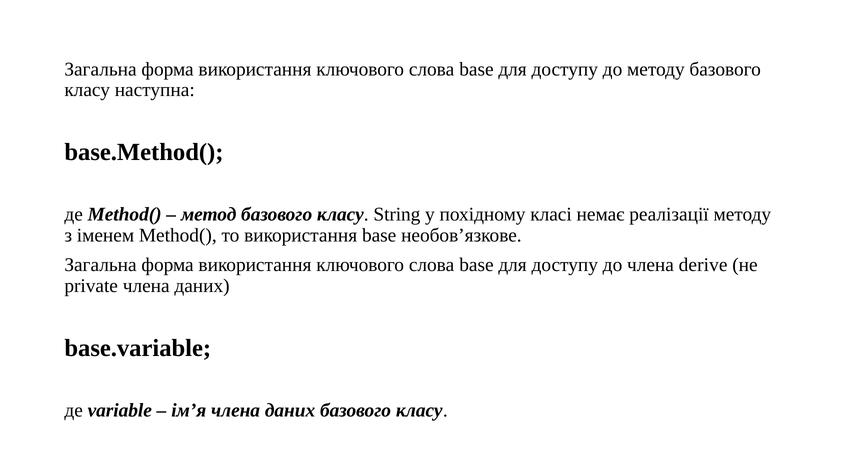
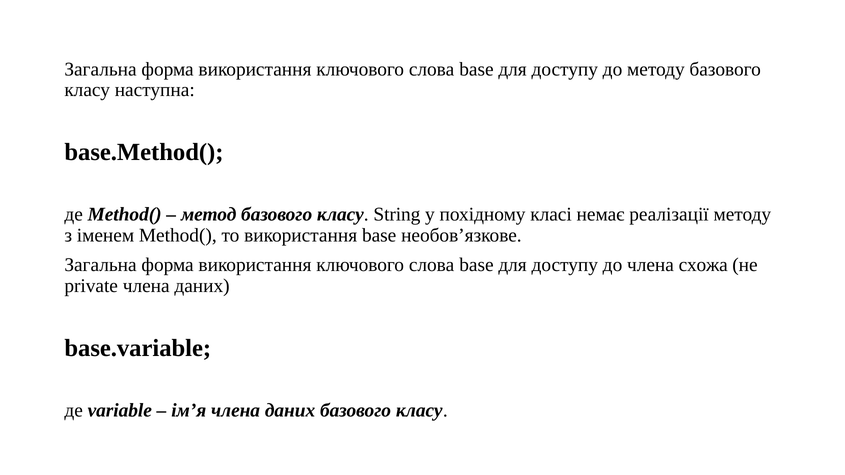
derive: derive -> схожа (703, 265)
